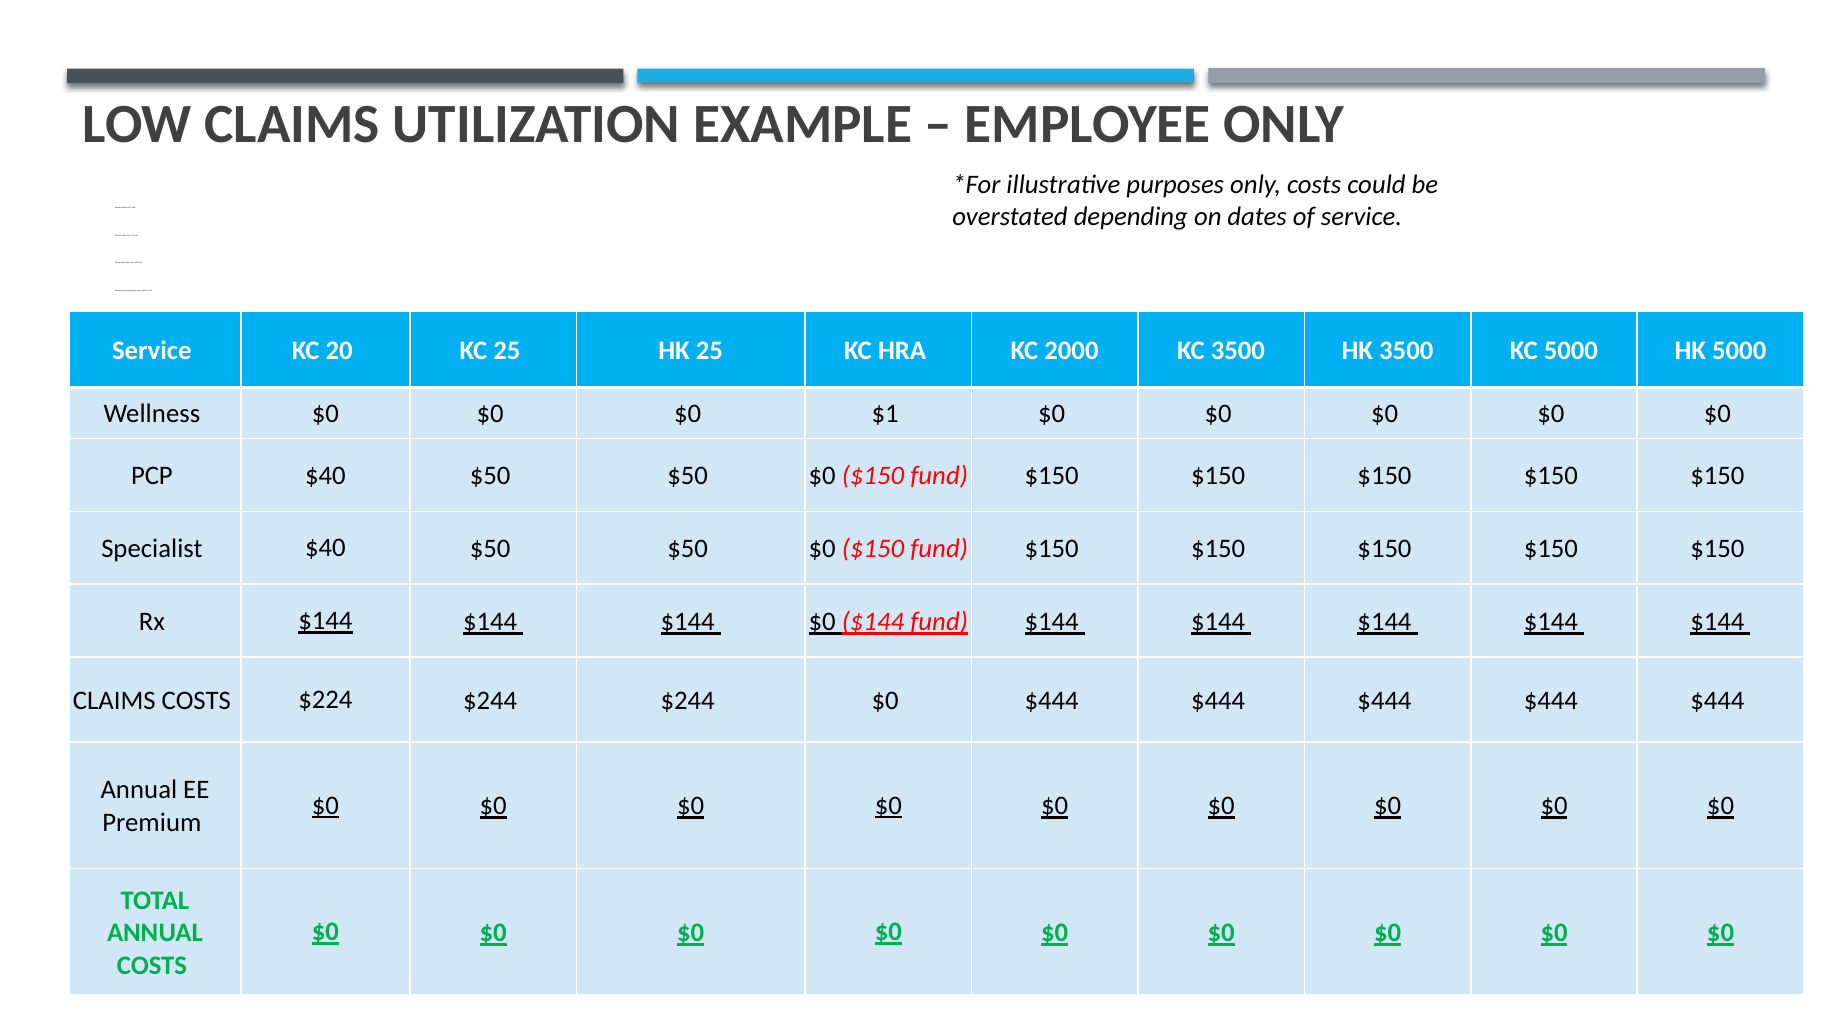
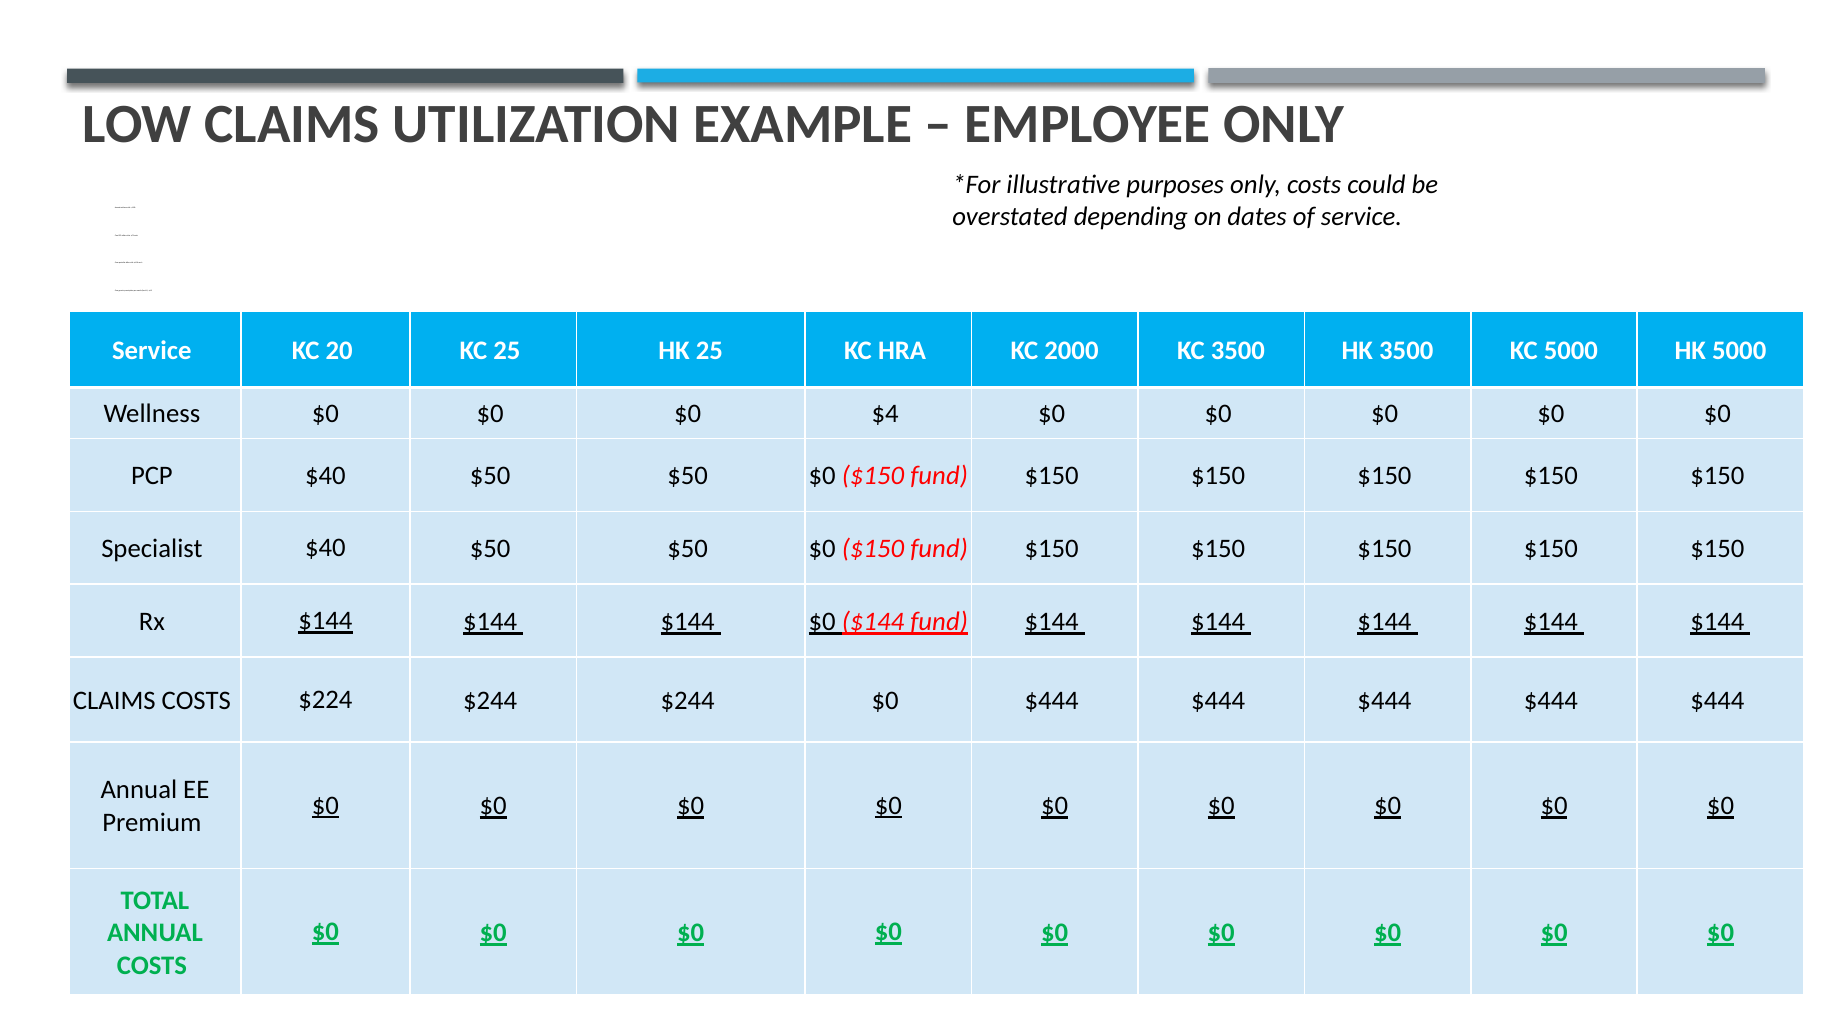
$1: $1 -> $4 (885, 414)
